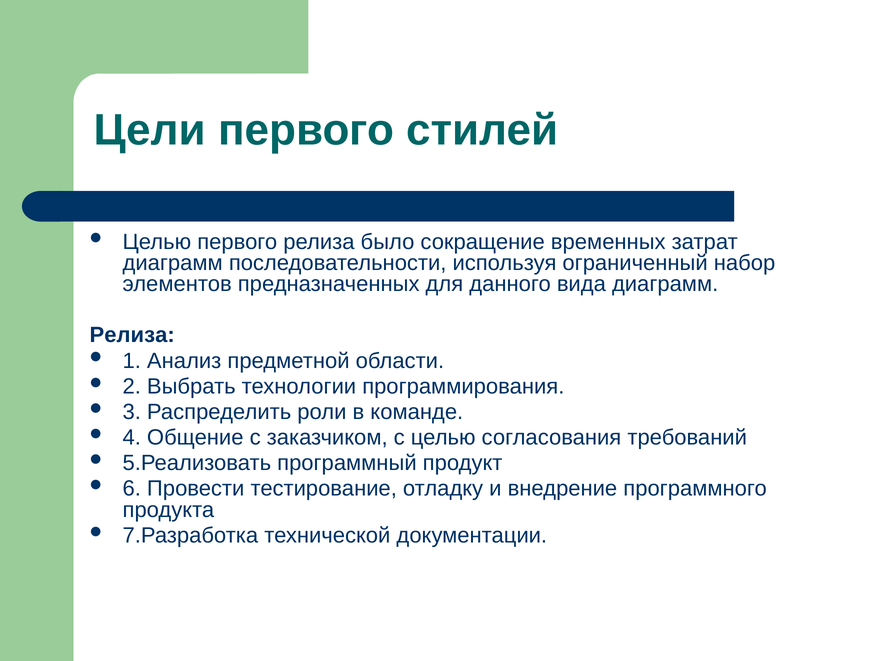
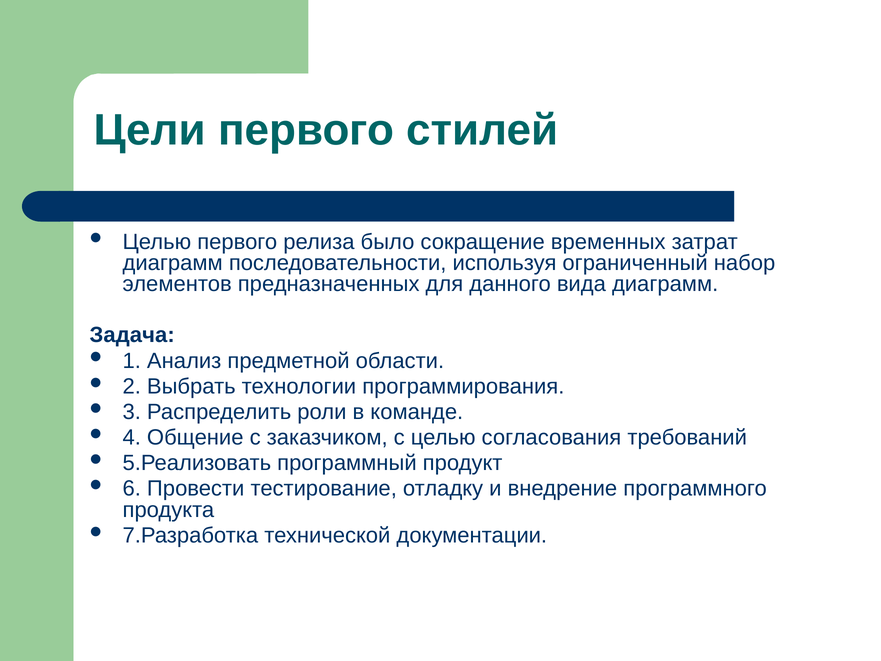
Релиза: Релиза -> Задача (132, 335)
